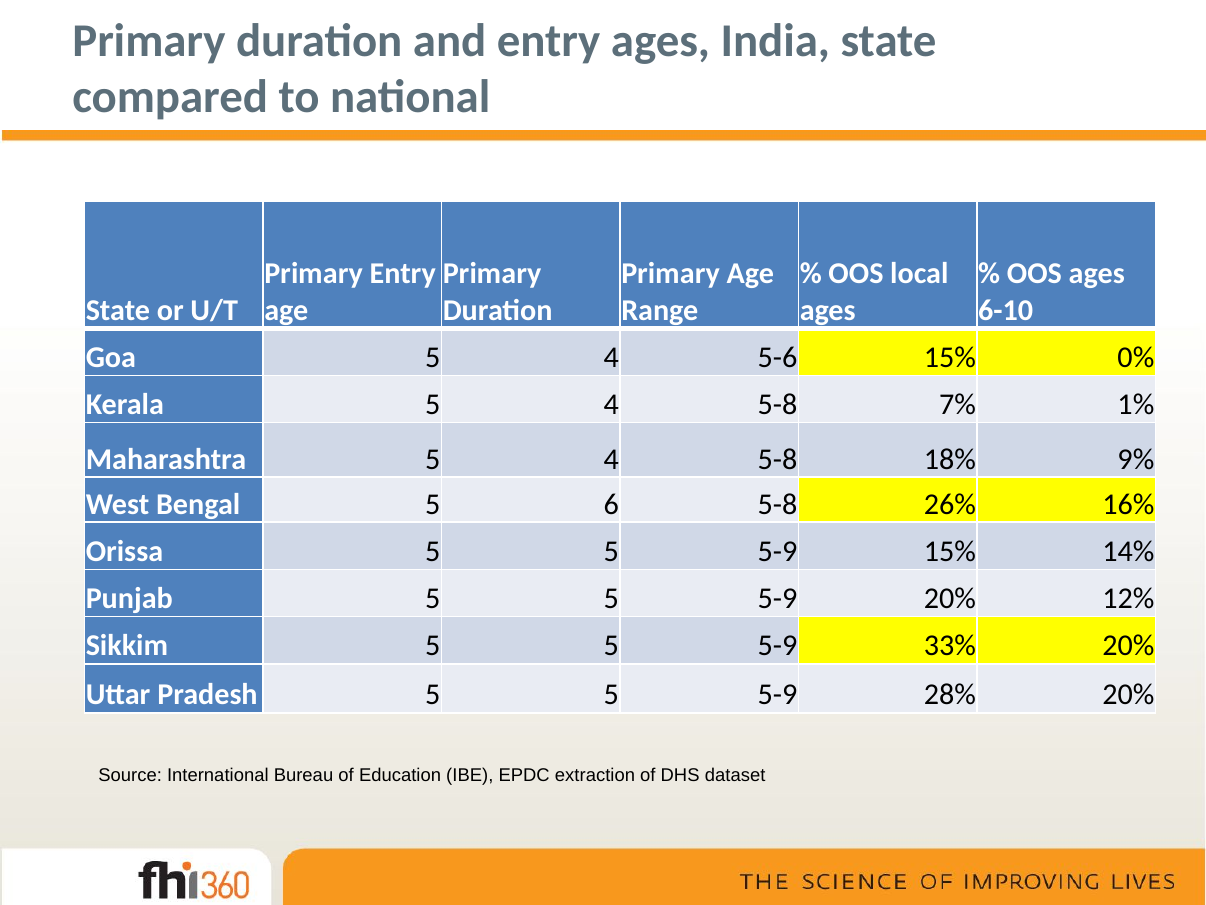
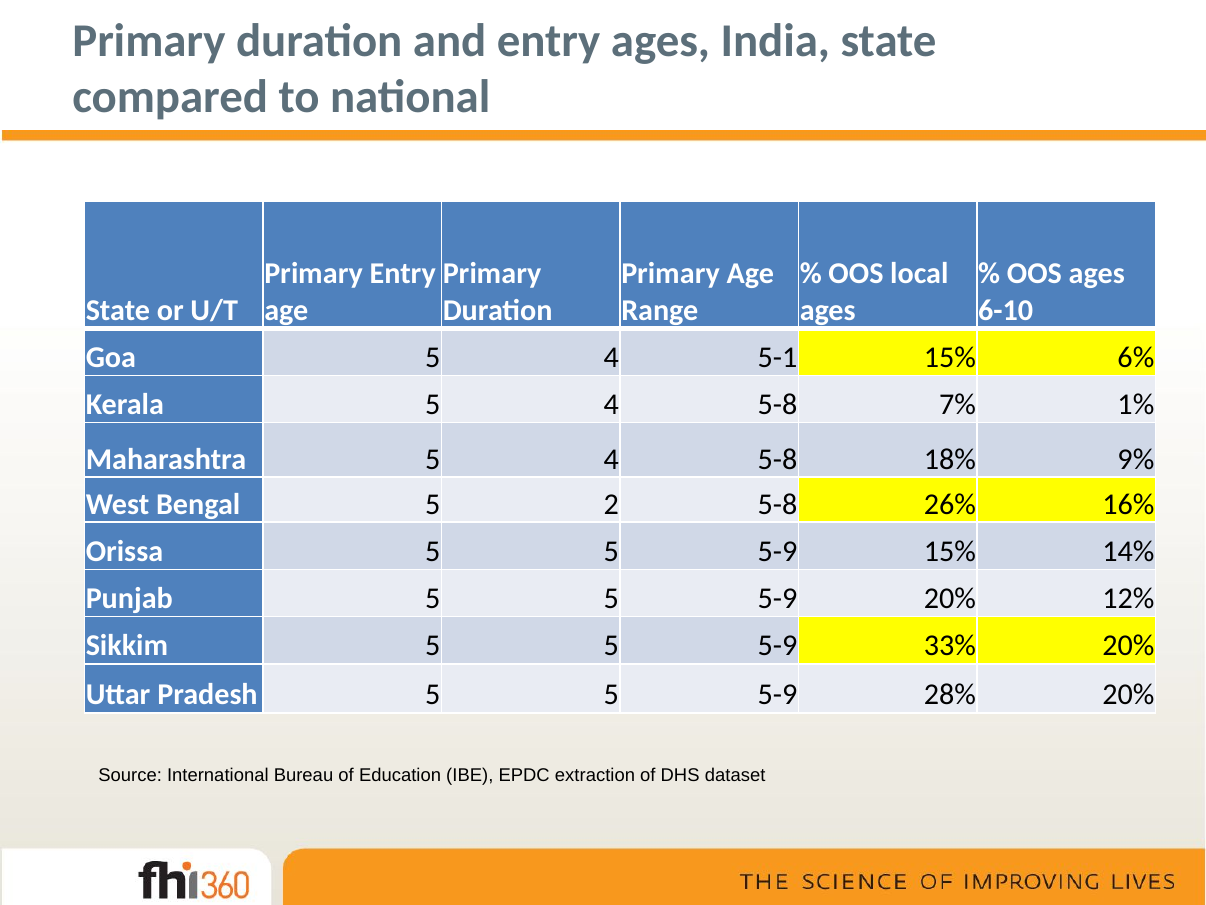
5-6: 5-6 -> 5-1 (778, 357)
0%: 0% -> 6% (1136, 357)
6: 6 -> 2 (611, 504)
